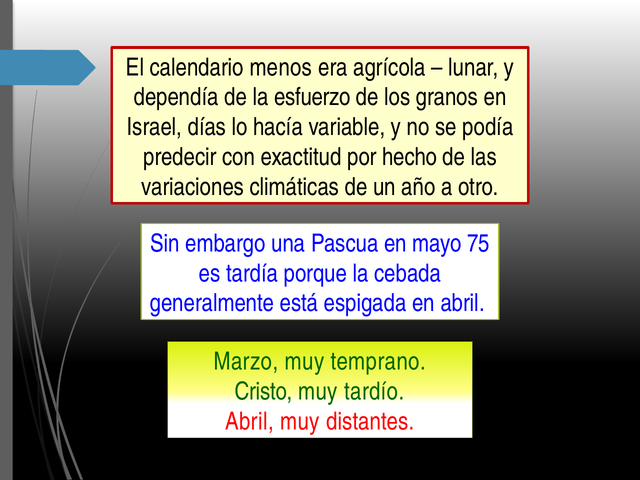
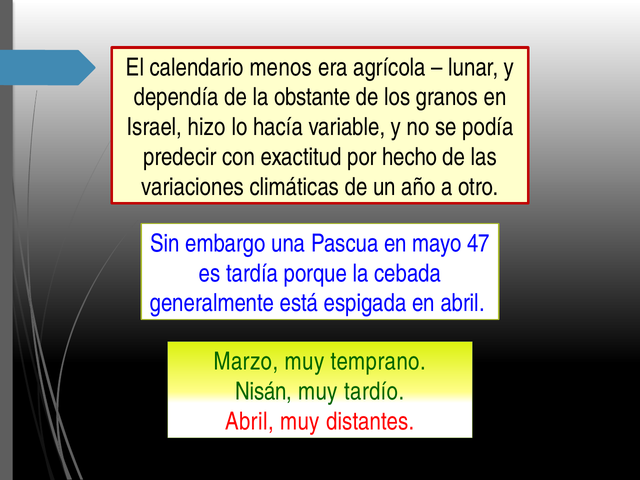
esfuerzo: esfuerzo -> obstante (312, 97)
días: días -> hizo (207, 127)
75: 75 -> 47 (478, 244)
Cristo: Cristo -> Nisán (264, 391)
